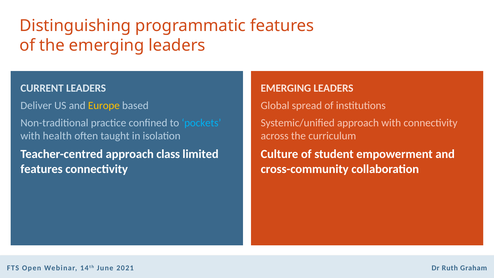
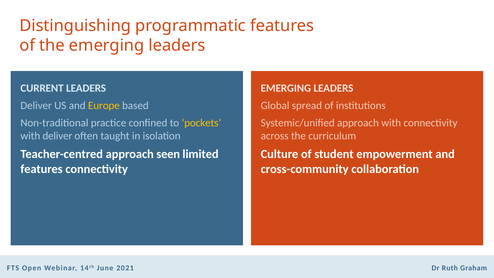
pockets colour: light blue -> yellow (201, 123)
with health: health -> deliver (57, 136)
class: class -> seen (168, 154)
